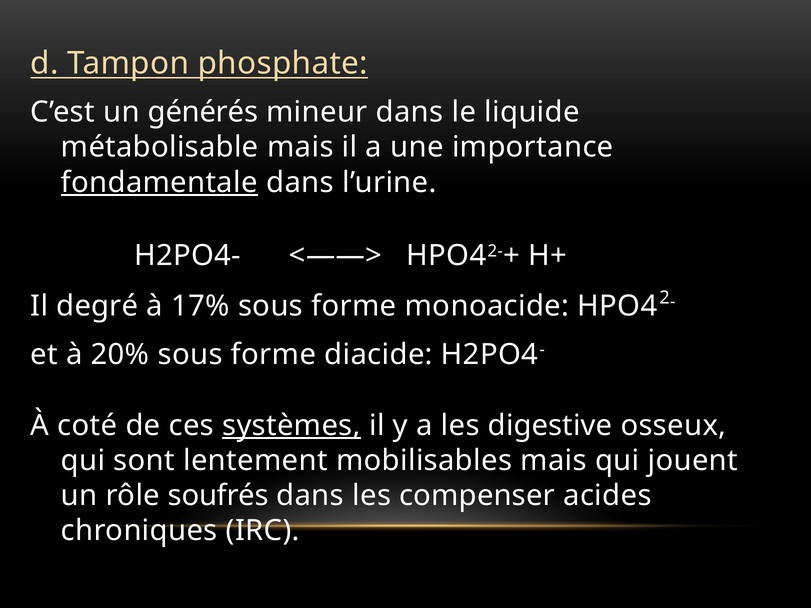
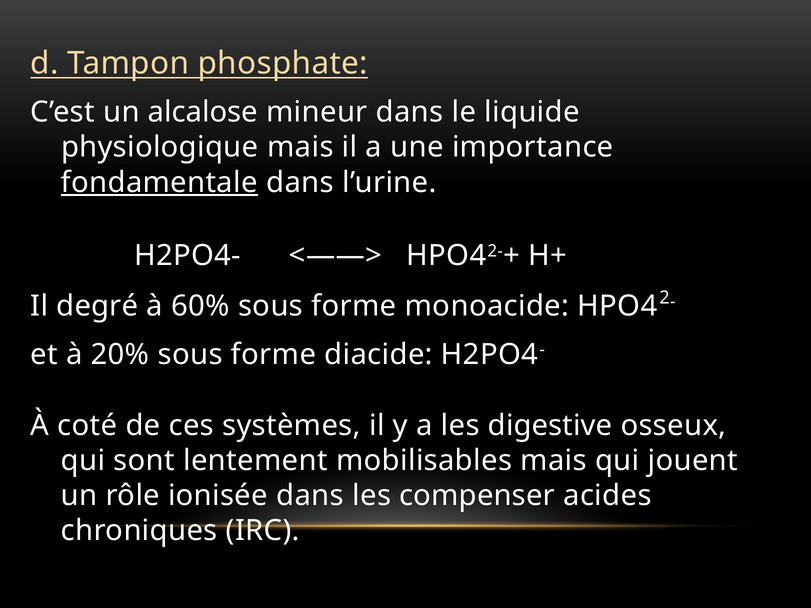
générés: générés -> alcalose (203, 112)
métabolisable: métabolisable -> physiologique (160, 147)
17%: 17% -> 60% (200, 306)
systèmes underline: present -> none (291, 426)
soufrés: soufrés -> ionisée (218, 496)
